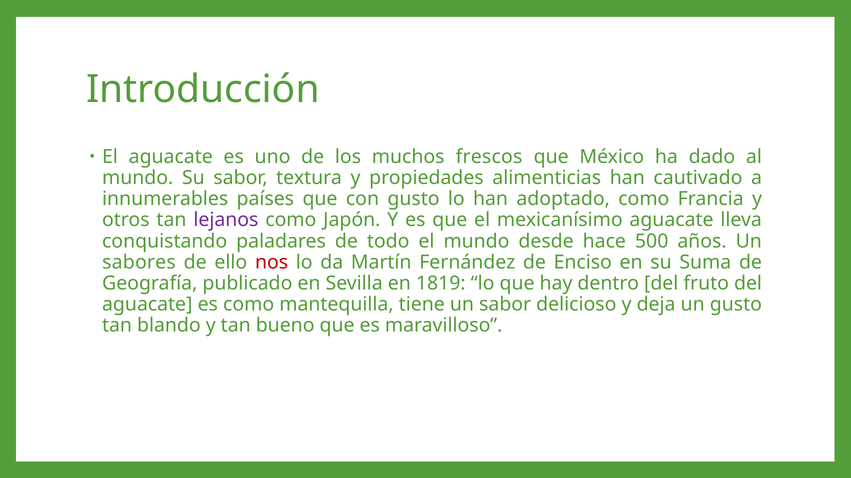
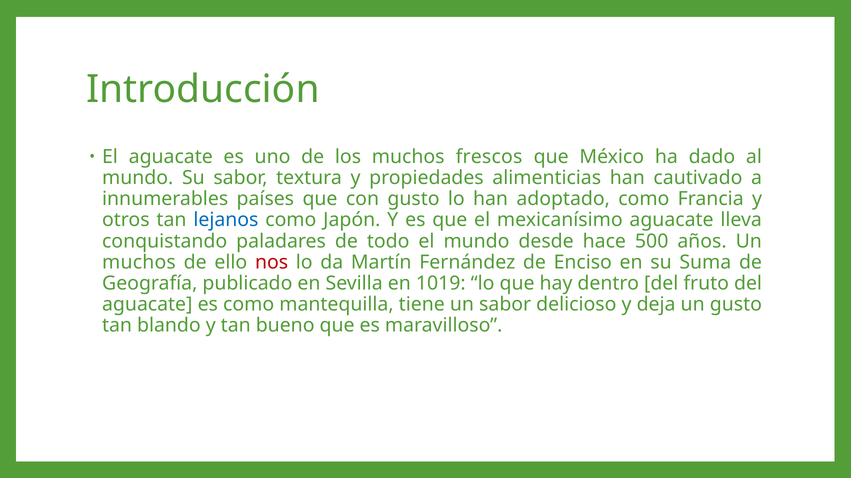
lejanos colour: purple -> blue (226, 220)
sabores: sabores -> muchos (139, 262)
1819: 1819 -> 1019 (441, 284)
